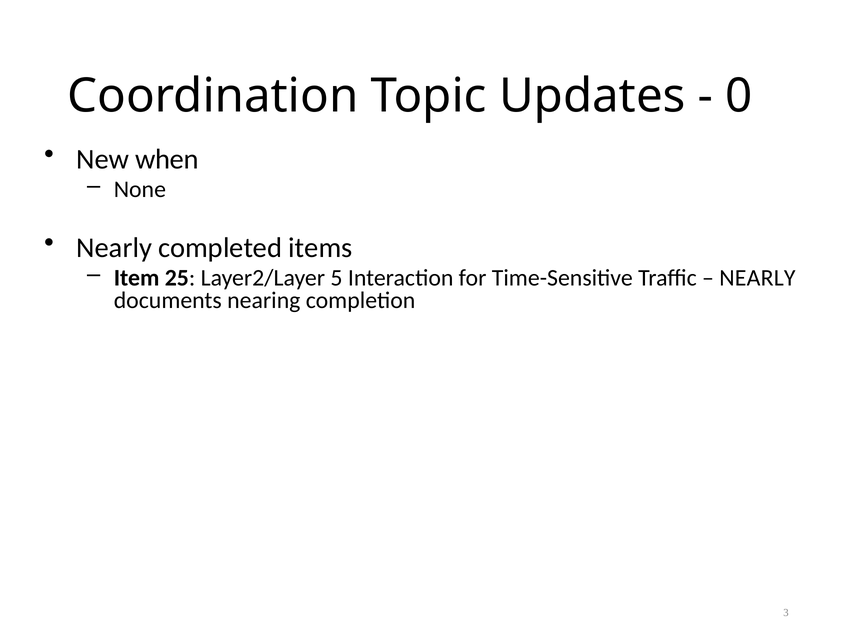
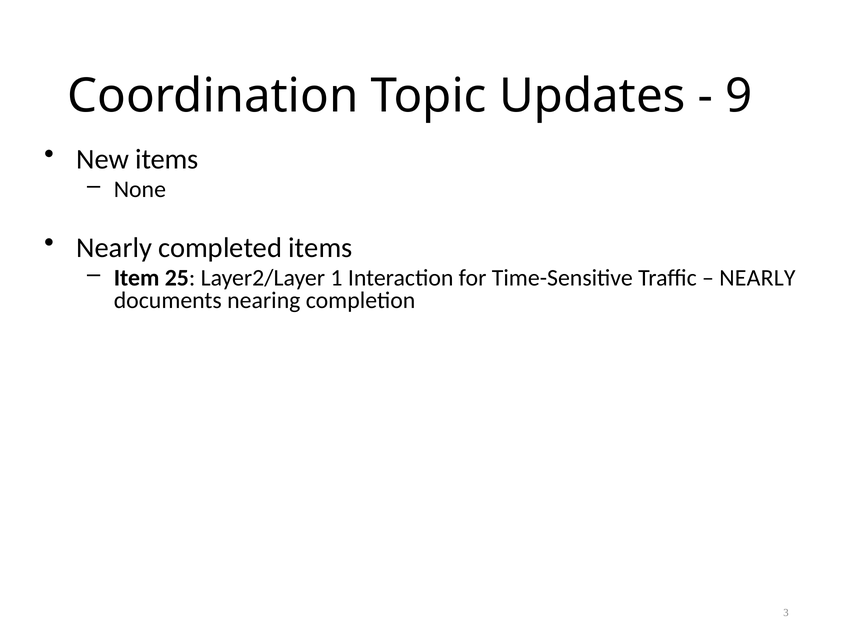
0: 0 -> 9 (739, 96)
New when: when -> items (167, 159)
5: 5 -> 1 (336, 278)
